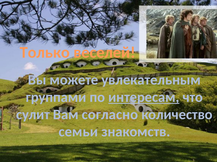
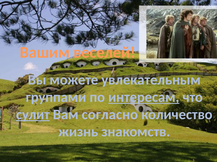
Только: Только -> Вашим (45, 53)
сулит underline: none -> present (33, 115)
семьи: семьи -> жизнь (78, 132)
